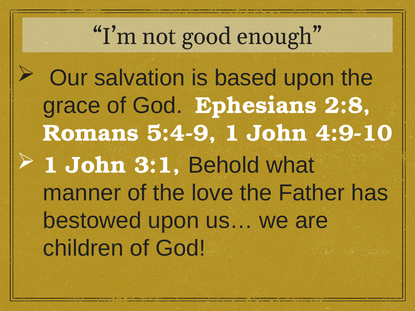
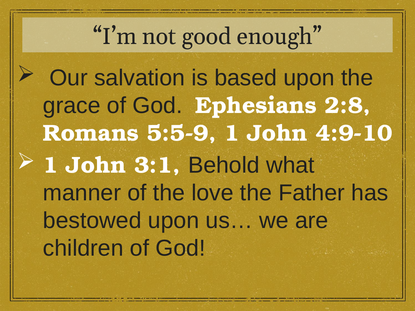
5:4-9: 5:4-9 -> 5:5-9 (182, 133)
